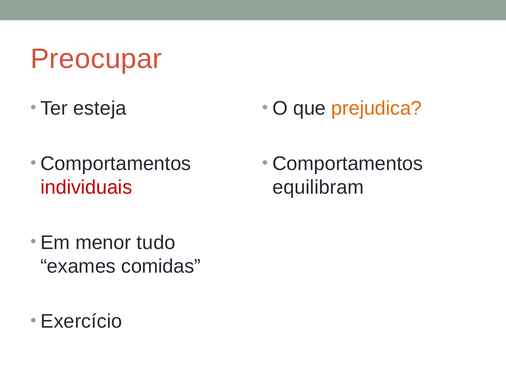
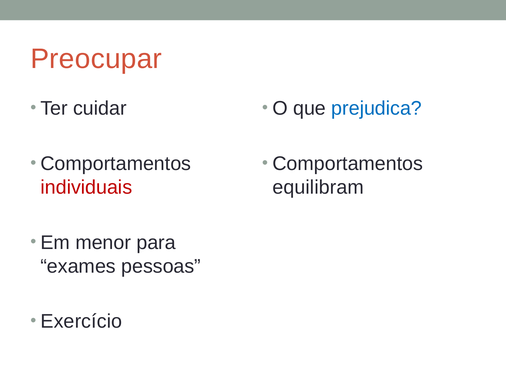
esteja: esteja -> cuidar (100, 108)
prejudica colour: orange -> blue (377, 108)
tudo: tudo -> para (156, 242)
comidas: comidas -> pessoas (161, 266)
